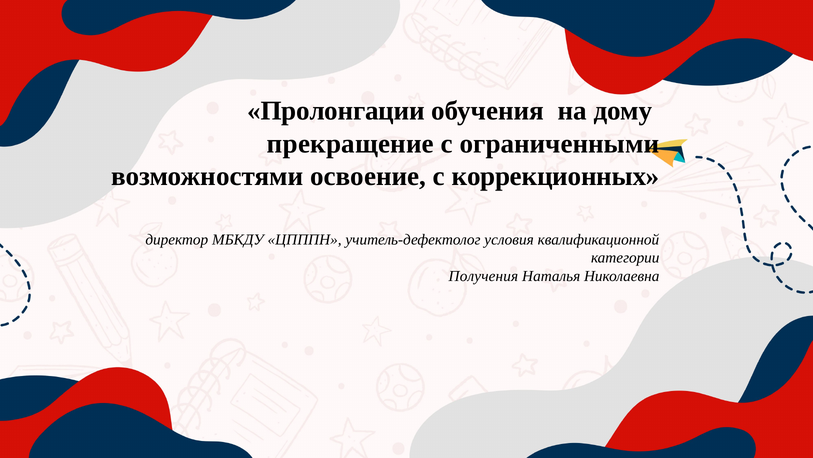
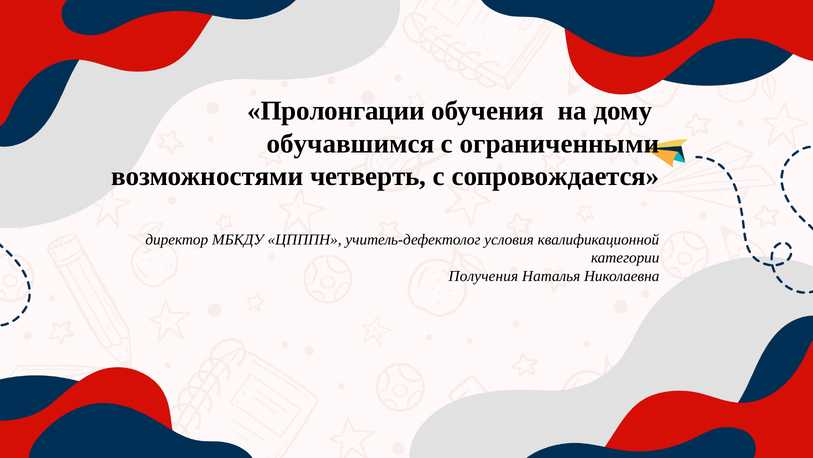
прекращение: прекращение -> обучавшимся (351, 143)
освоение: освоение -> четверть (368, 176)
коррекционных: коррекционных -> сопровождается (556, 176)
